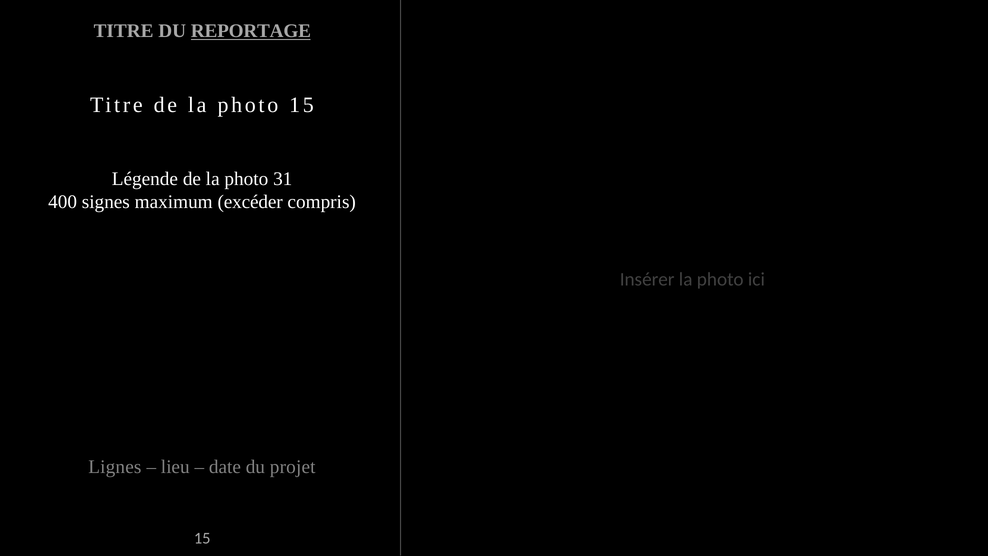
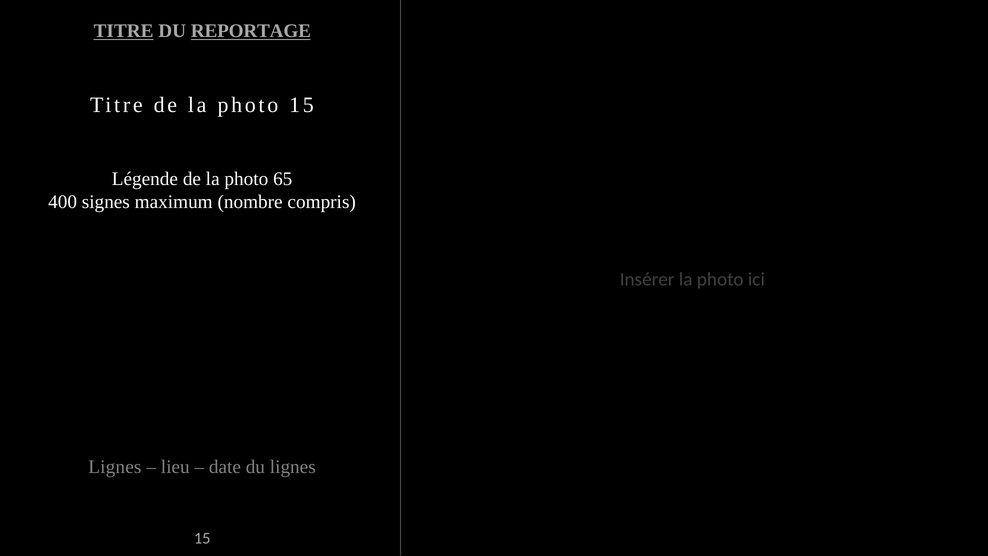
TITRE underline: none -> present (124, 31)
31: 31 -> 65 (283, 179)
excéder: excéder -> nombre (250, 202)
du projet: projet -> lignes (293, 467)
